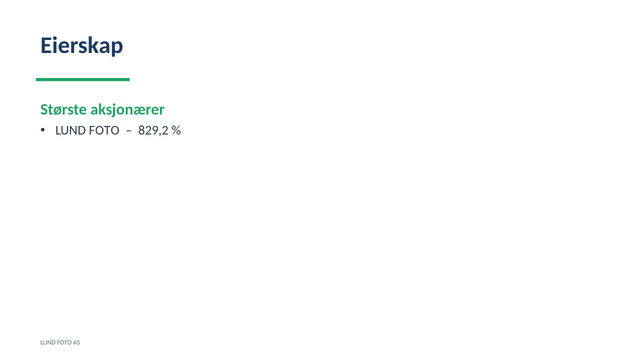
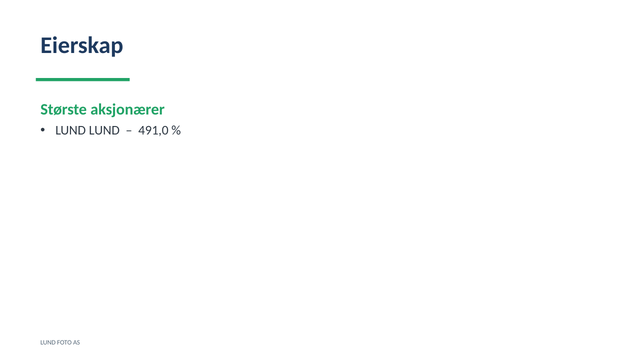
FOTO: FOTO -> LUND (104, 131)
829,2: 829,2 -> 491,0 (153, 131)
